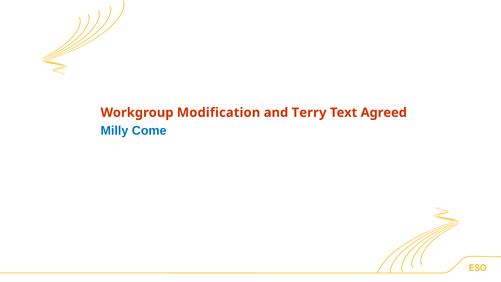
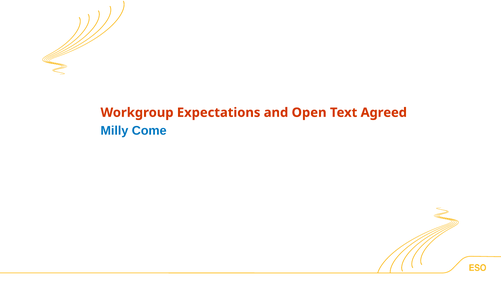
Modification: Modification -> Expectations (219, 113)
Terry: Terry -> Open (309, 113)
